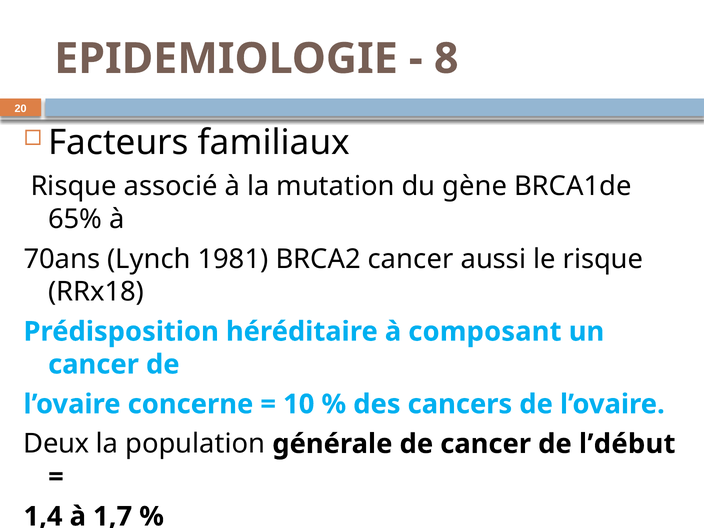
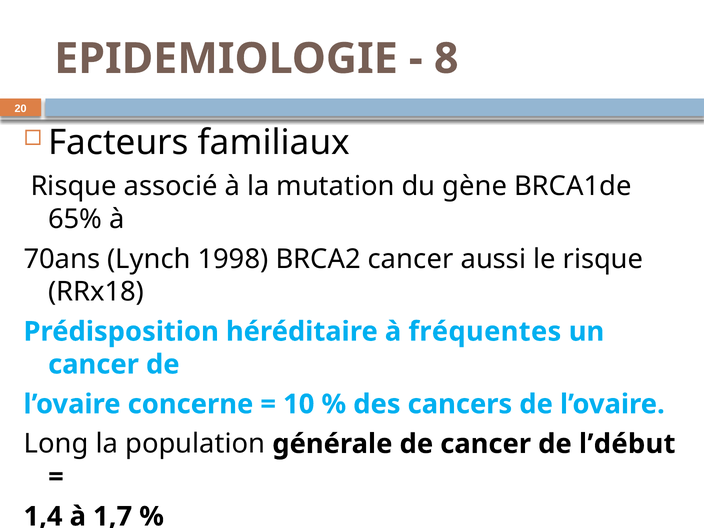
1981: 1981 -> 1998 (233, 259)
composant: composant -> fréquentes (485, 332)
Deux: Deux -> Long (56, 444)
